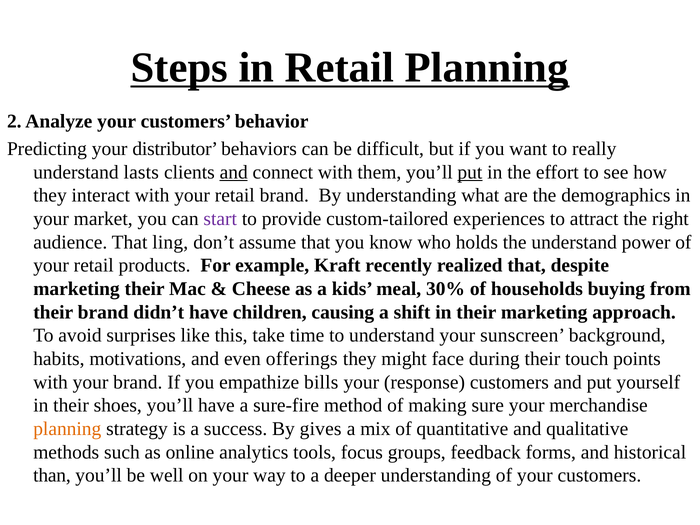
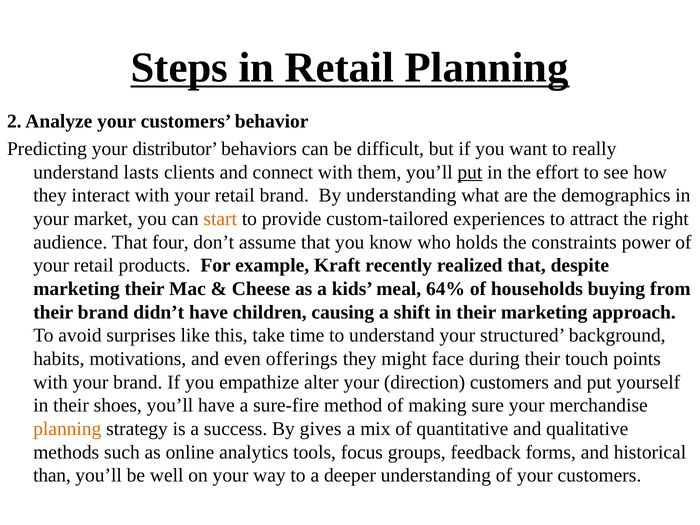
and underline: present -> none (234, 172)
start colour: purple -> orange (220, 219)
ling: ling -> four (170, 242)
the understand: understand -> constraints (574, 242)
30%: 30% -> 64% (446, 289)
sunscreen: sunscreen -> structured (523, 336)
bills: bills -> alter (321, 382)
response: response -> direction (425, 382)
